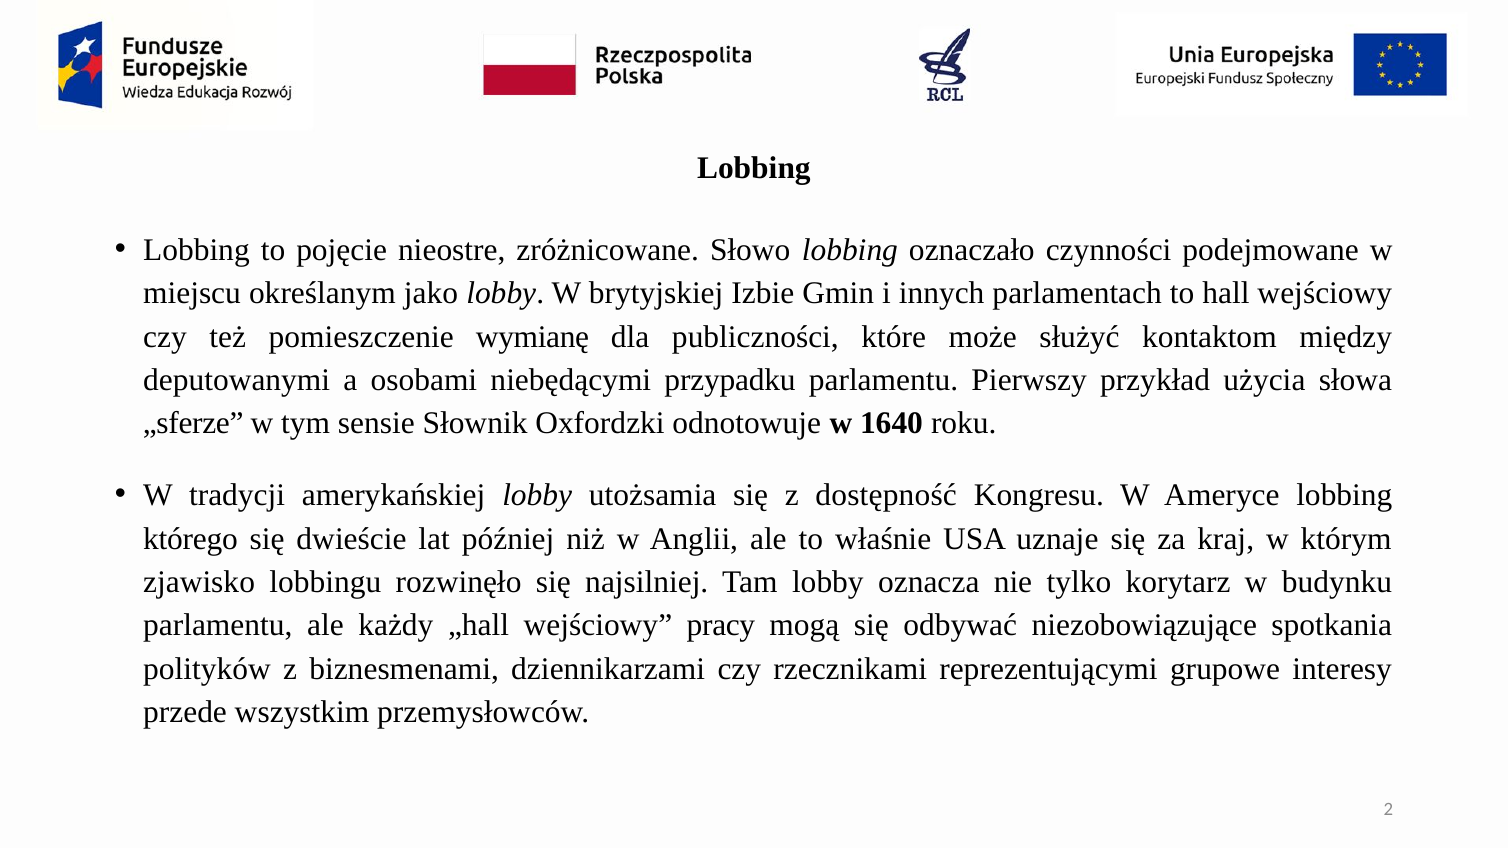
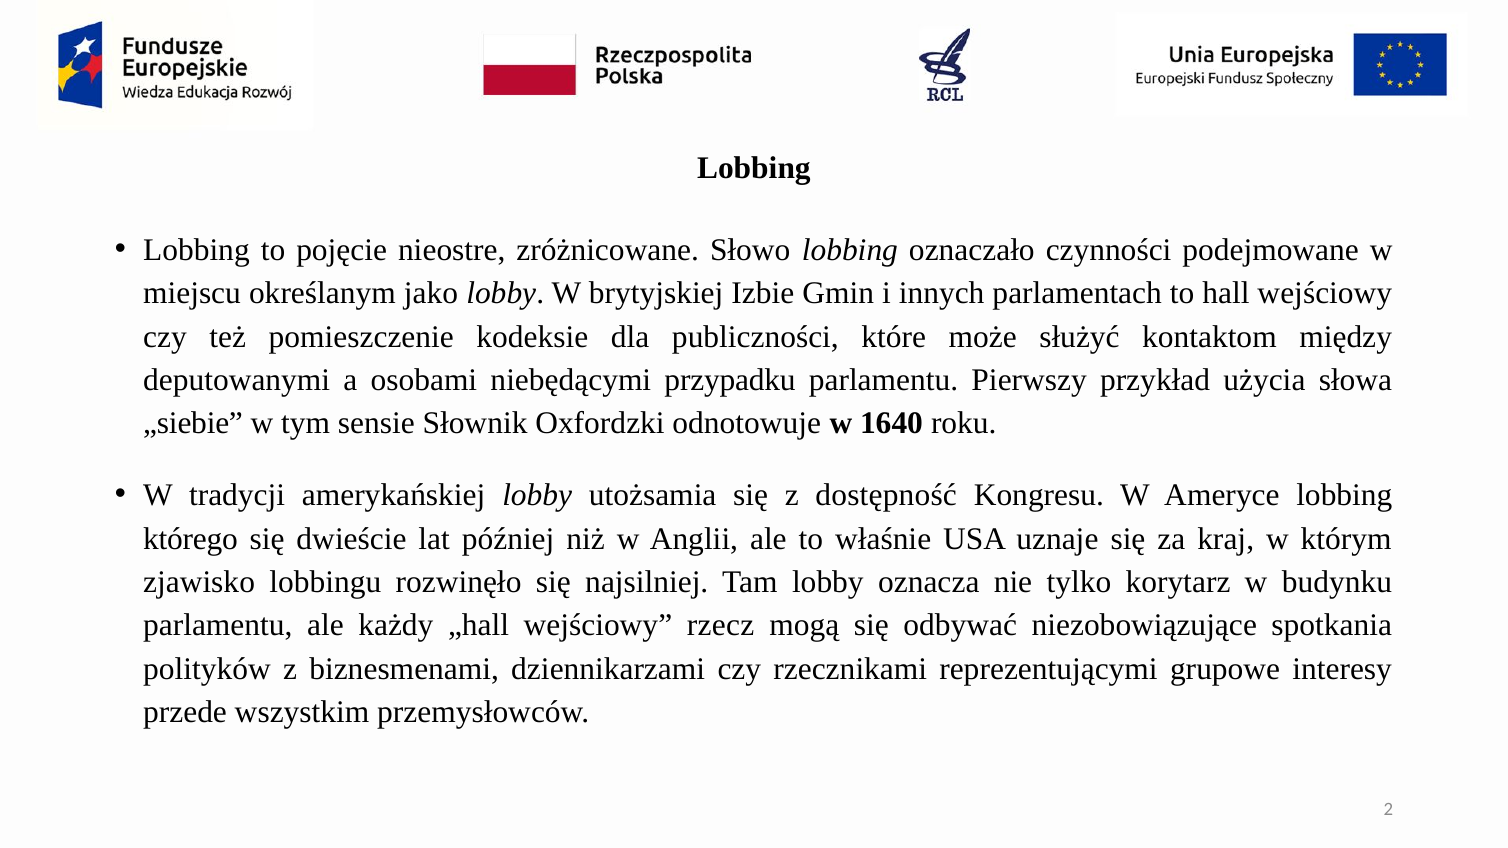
wymianę: wymianę -> kodeksie (532, 337)
„sferze: „sferze -> „siebie (193, 424)
pracy: pracy -> rzecz (721, 626)
